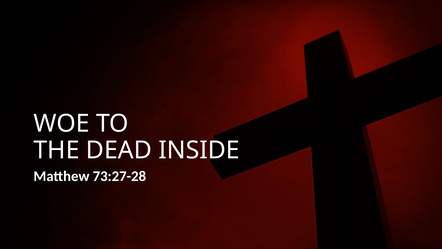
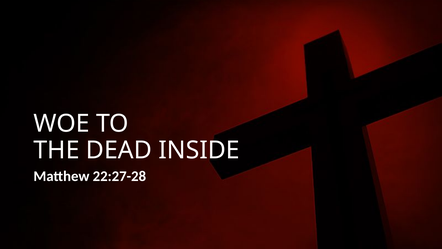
73:27-28: 73:27-28 -> 22:27-28 (119, 176)
